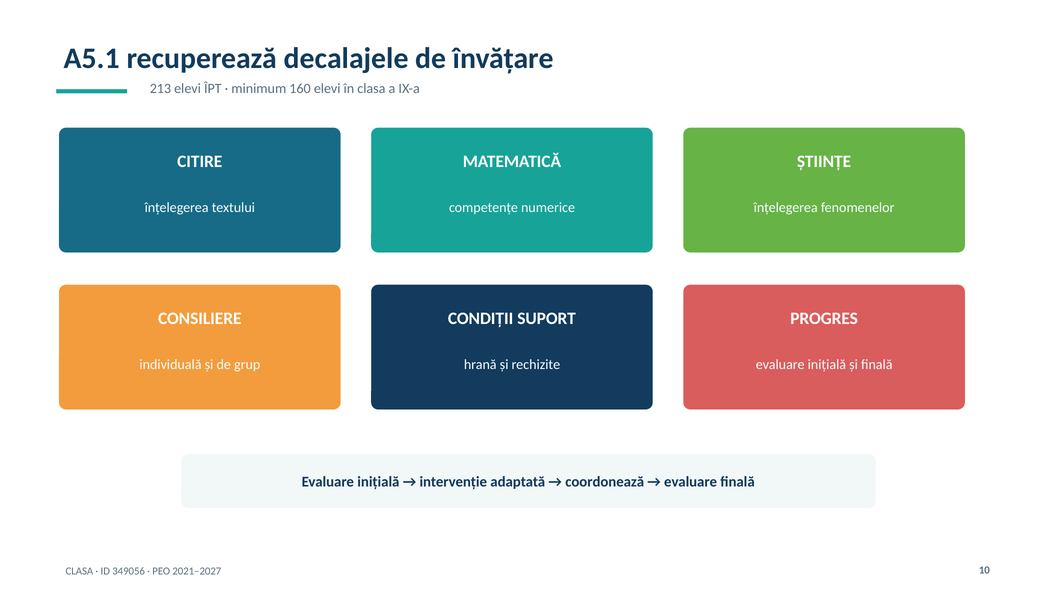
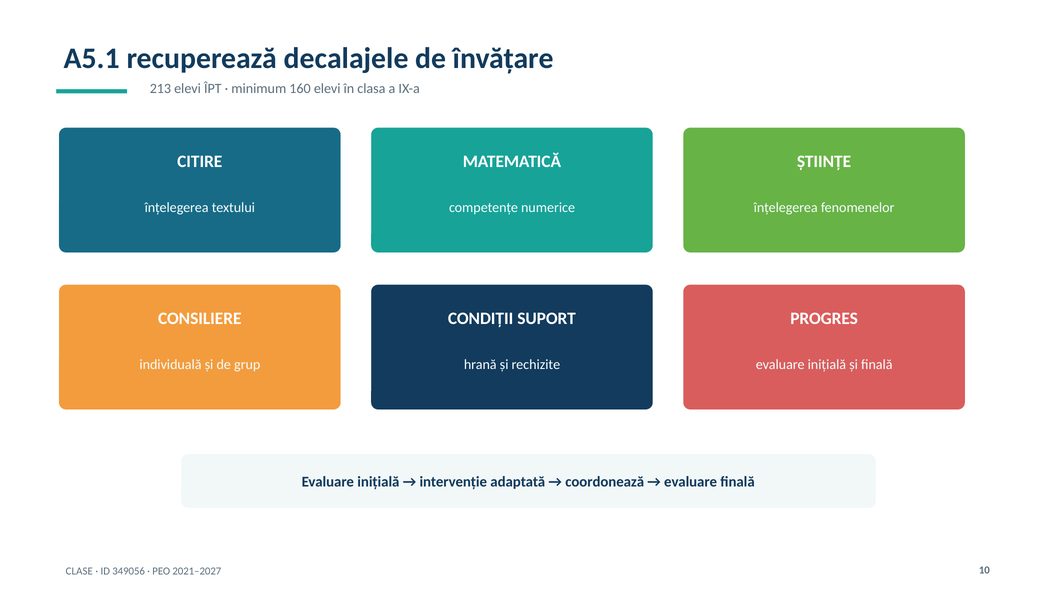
CLASA: CLASA -> CLASE (79, 571)
